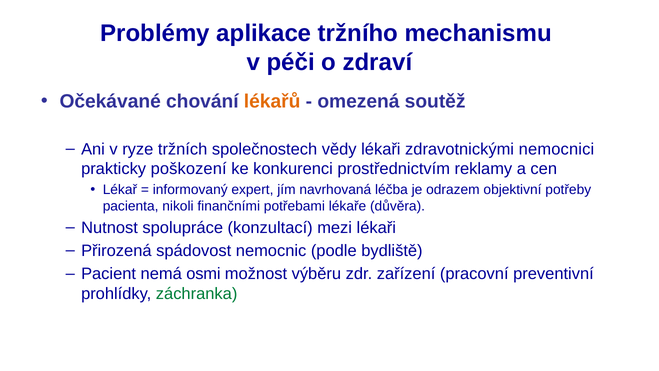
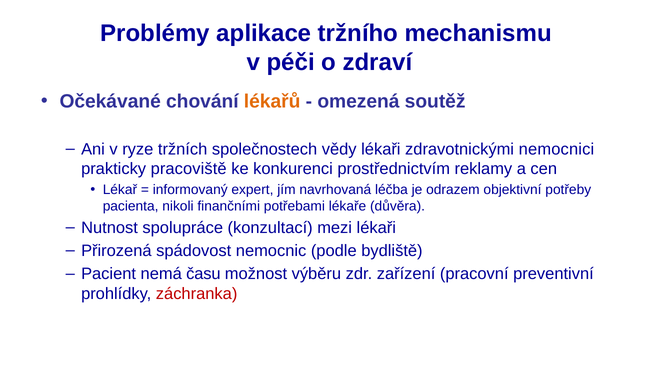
poškození: poškození -> pracoviště (189, 169)
osmi: osmi -> času (203, 274)
záchranka colour: green -> red (197, 294)
